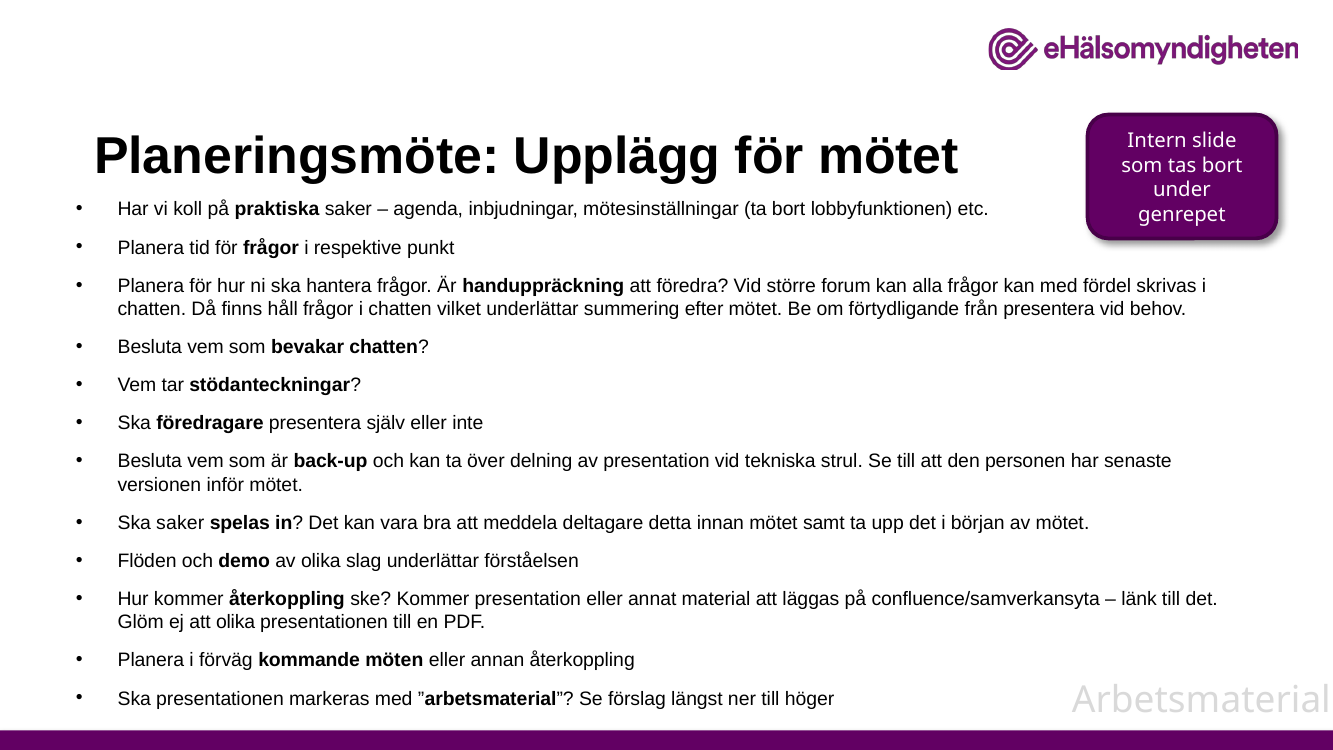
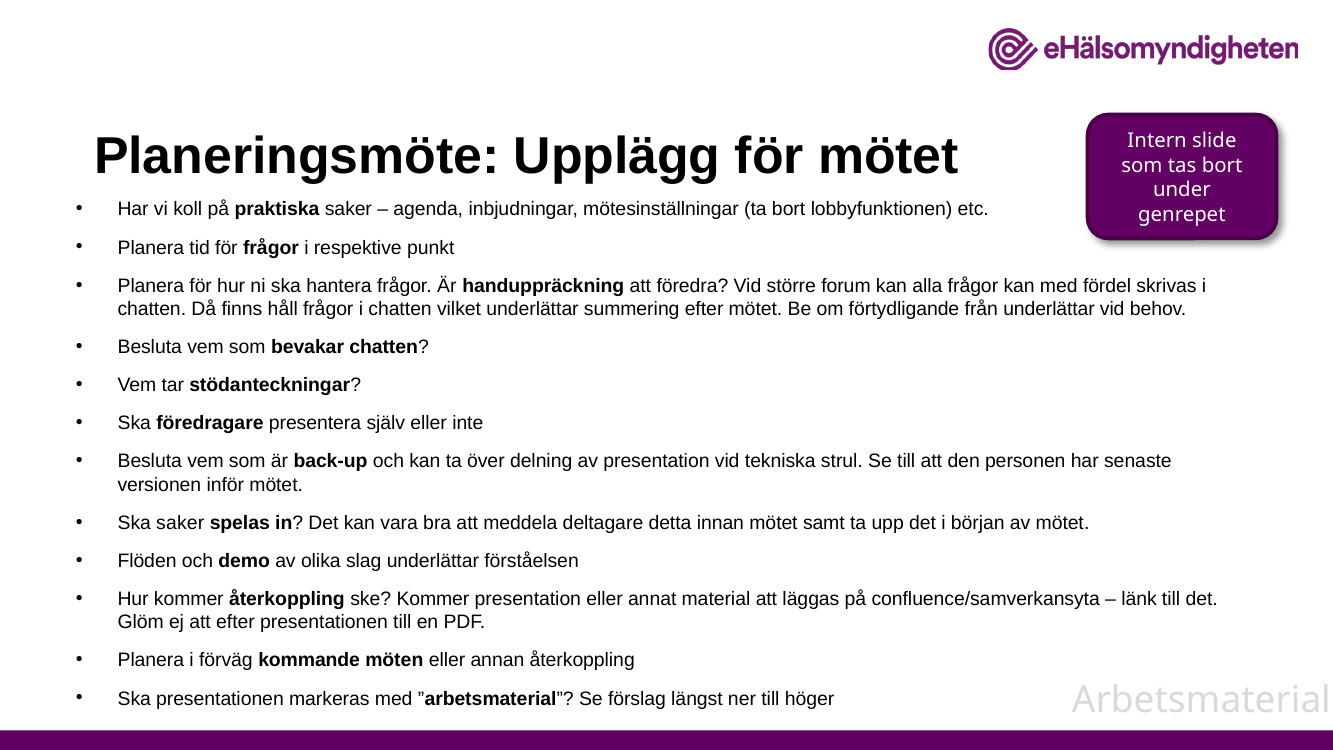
från presentera: presentera -> underlättar (1049, 309)
att olika: olika -> efter (236, 622)
